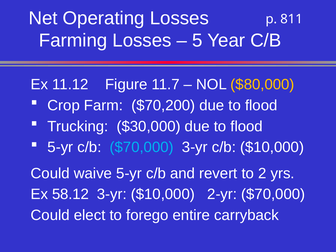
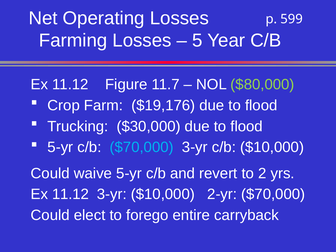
811: 811 -> 599 (292, 19)
$80,000 colour: yellow -> light green (262, 84)
$70,200: $70,200 -> $19,176 (163, 105)
58.12: 58.12 -> 11.12 (70, 194)
